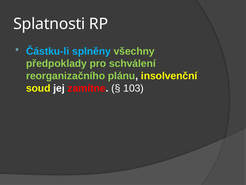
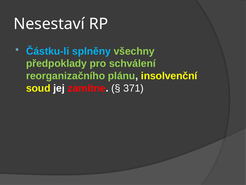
Splatnosti: Splatnosti -> Nesestaví (49, 24)
103: 103 -> 371 (134, 88)
